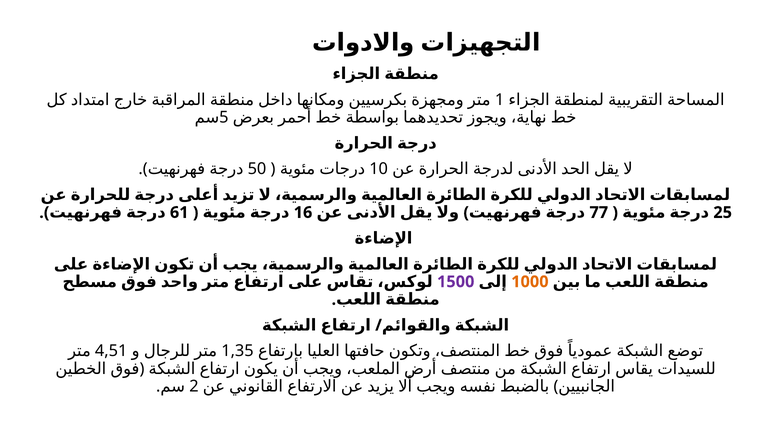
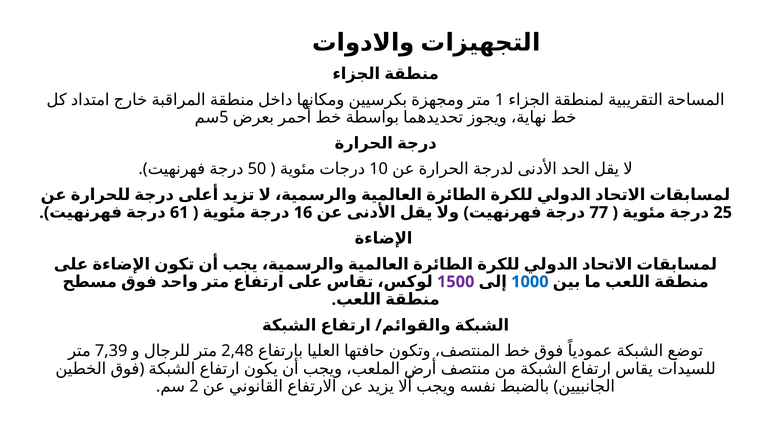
1000 colour: orange -> blue (530, 282)
4,51: 4,51 -> 7,39 (111, 351)
1,35: 1,35 -> 2,48 (237, 351)
